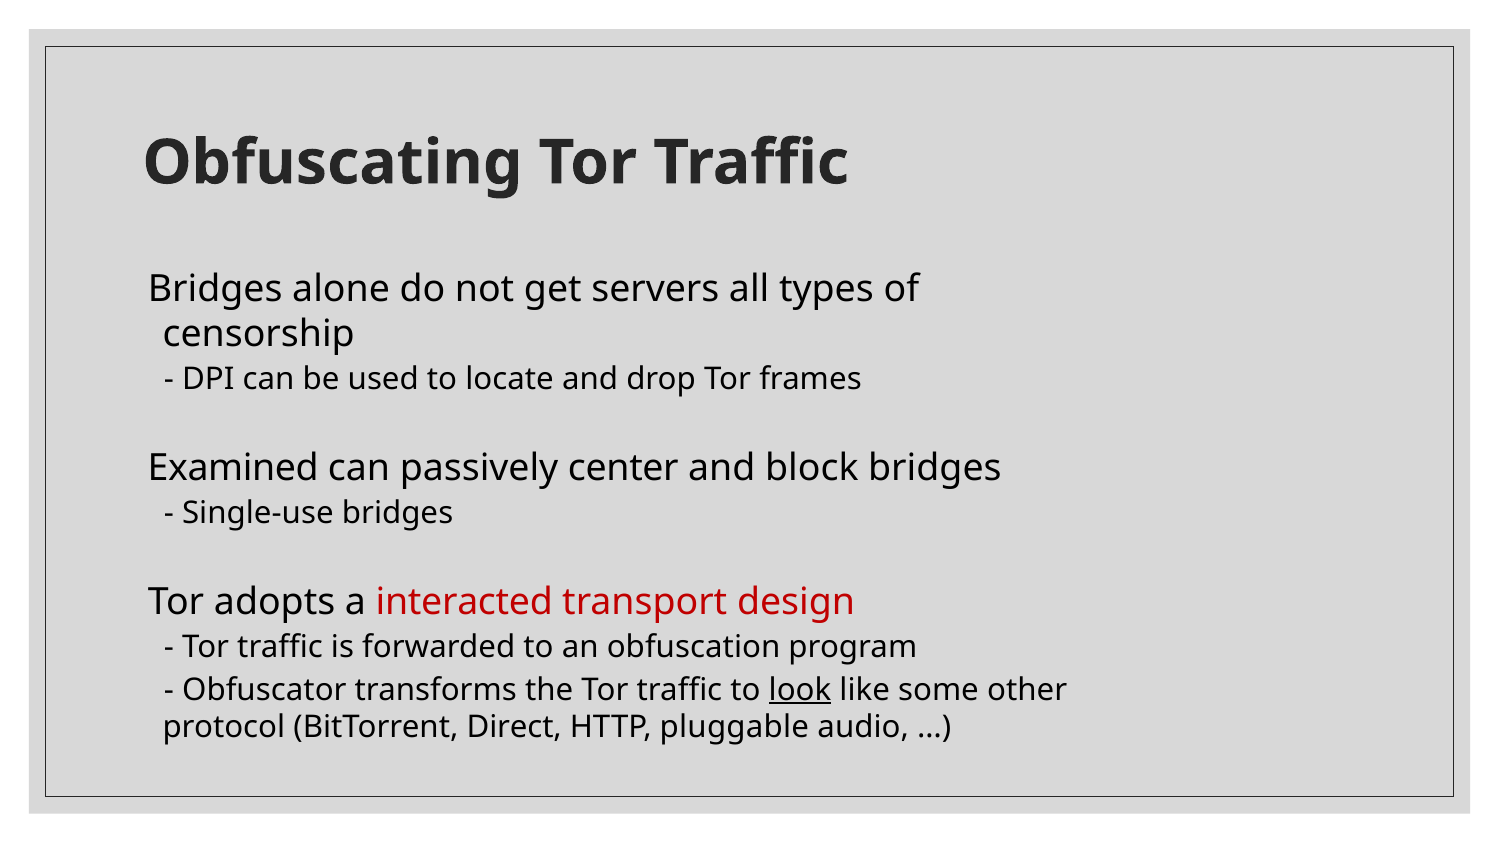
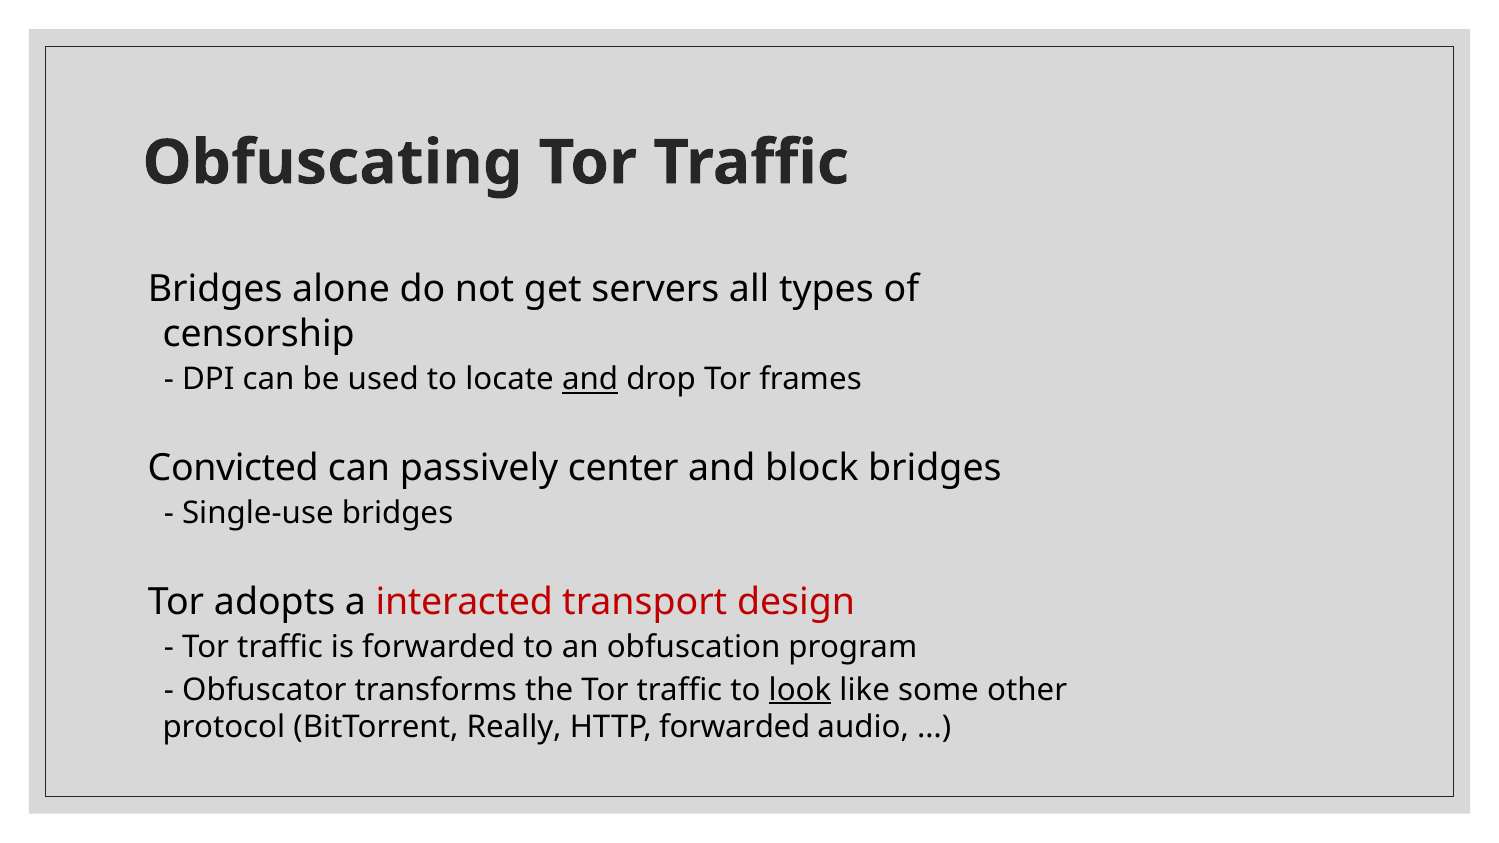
and underline: none -> present (590, 380)
Examined: Examined -> Convicted (233, 468)
Direct: Direct -> Really (514, 727)
HTTP pluggable: pluggable -> forwarded (735, 727)
